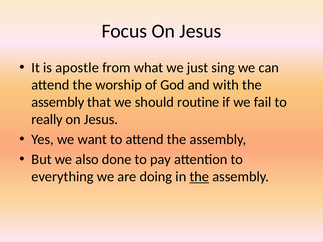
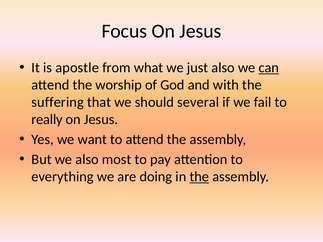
just sing: sing -> also (223, 68)
can underline: none -> present (269, 68)
assembly: assembly -> suffering (58, 102)
routine: routine -> several (198, 102)
done: done -> most (117, 160)
